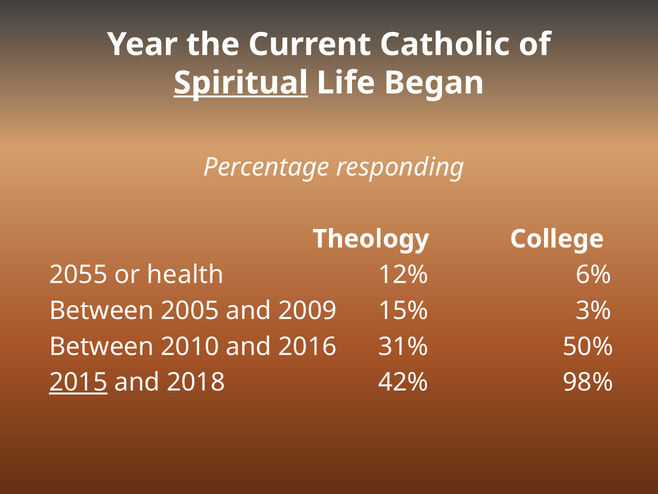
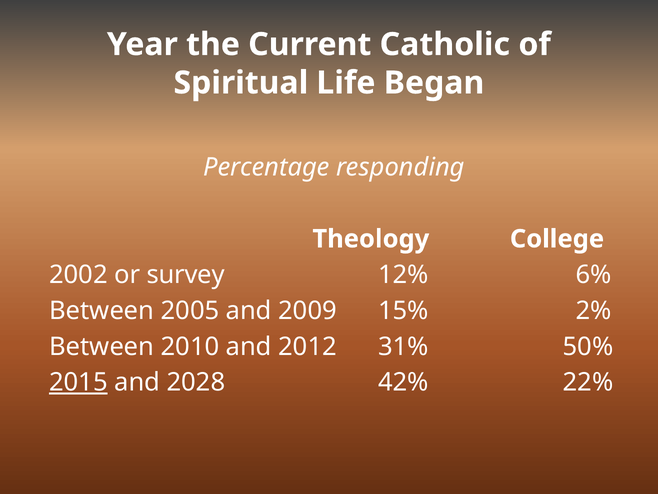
Spiritual underline: present -> none (241, 83)
2055: 2055 -> 2002 (78, 275)
health: health -> survey (186, 275)
3%: 3% -> 2% (594, 310)
2016: 2016 -> 2012 (308, 346)
2018: 2018 -> 2028 (196, 382)
98%: 98% -> 22% (588, 382)
